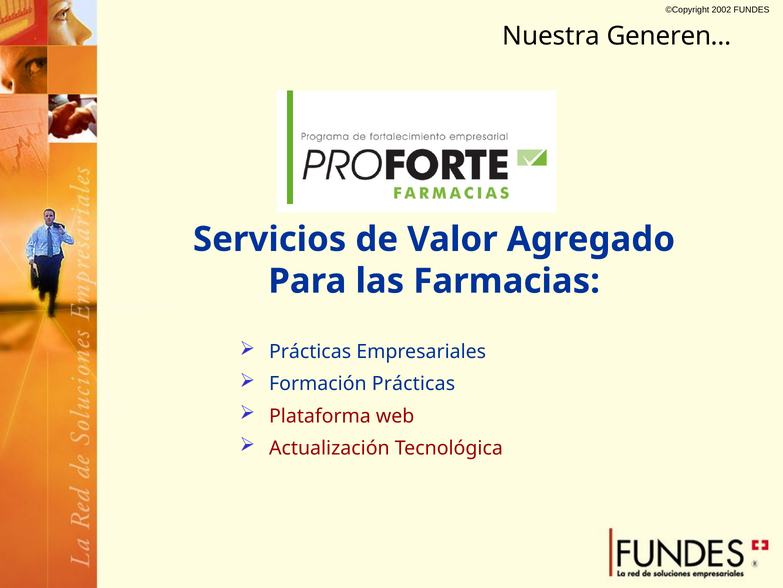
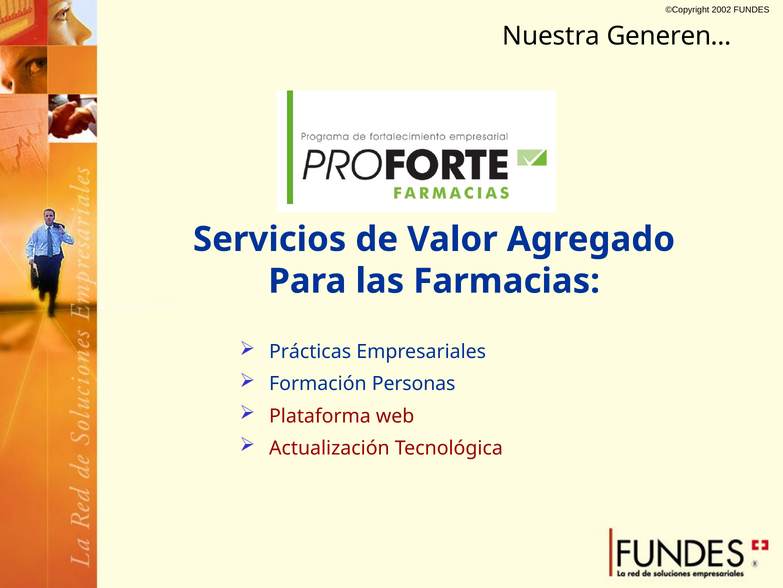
Formación Prácticas: Prácticas -> Personas (414, 383)
